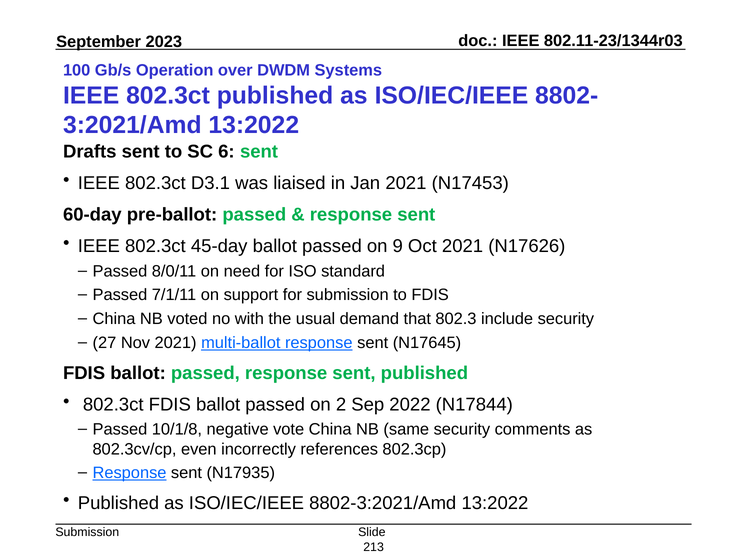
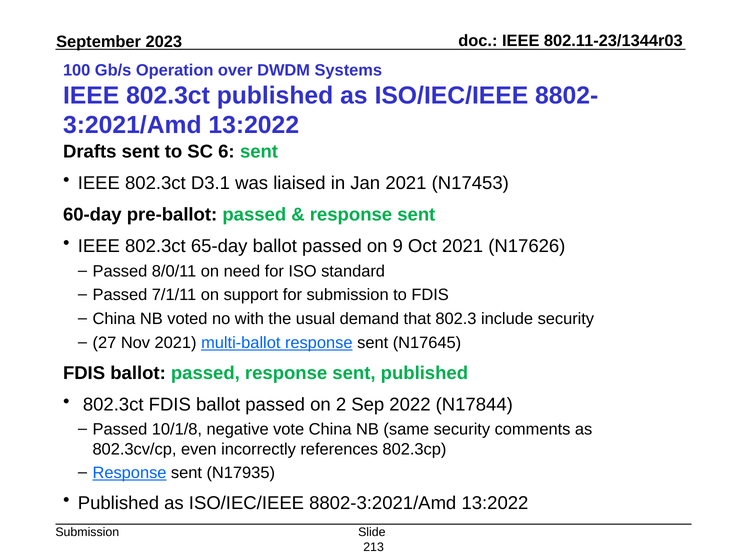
45-day: 45-day -> 65-day (219, 247)
